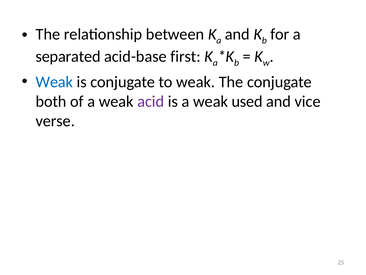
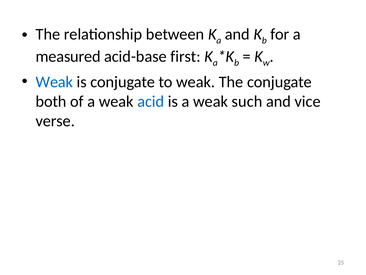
separated: separated -> measured (68, 56)
acid colour: purple -> blue (151, 101)
used: used -> such (247, 101)
